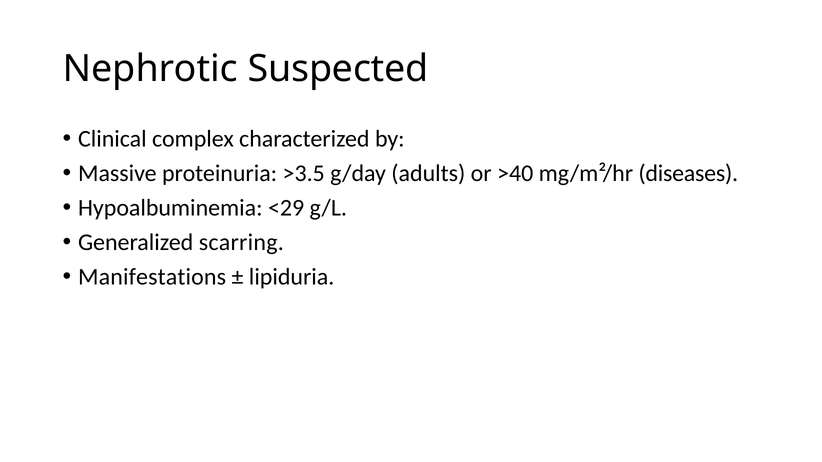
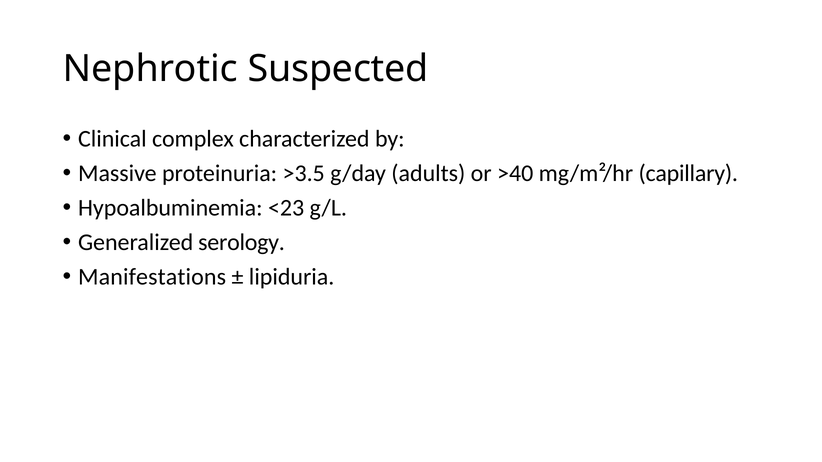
diseases: diseases -> capillary (688, 173)
<29: <29 -> <23 (286, 208)
scarring: scarring -> serology (242, 242)
